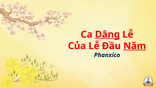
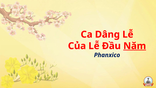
Dâng underline: present -> none (107, 34)
